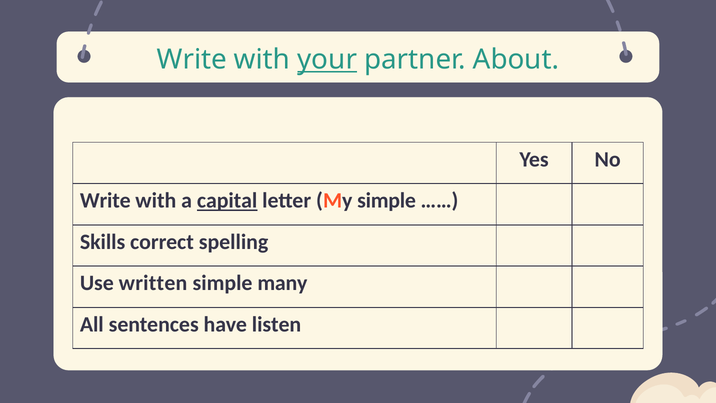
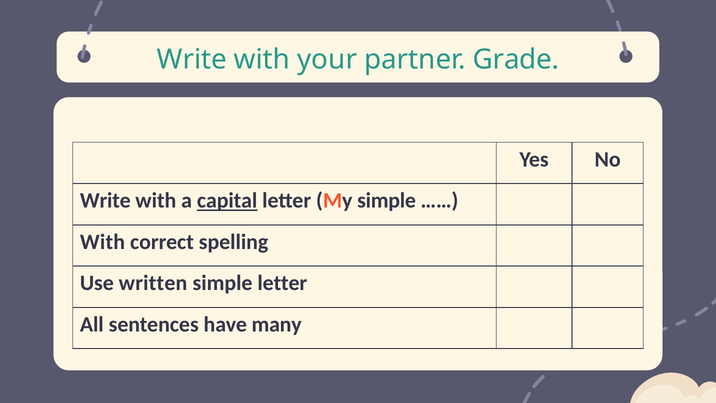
your underline: present -> none (327, 60)
About: About -> Grade (516, 60)
Skills: Skills -> With (102, 242)
simple many: many -> letter (282, 283)
listen: listen -> many (277, 324)
